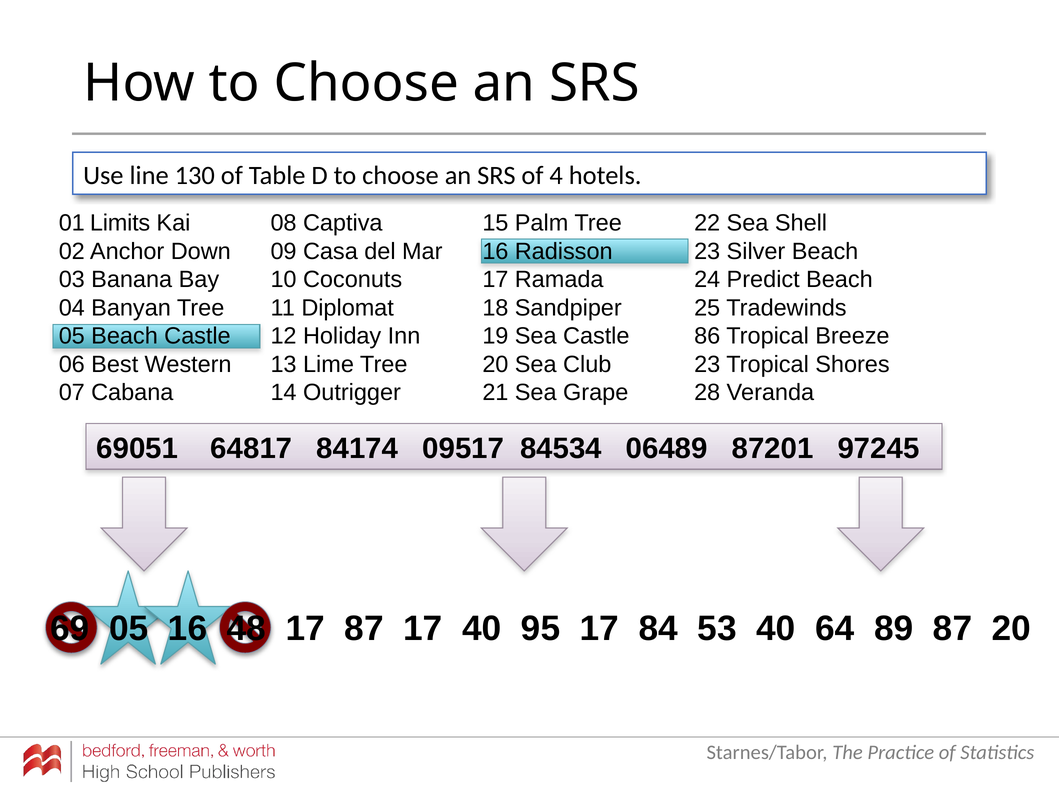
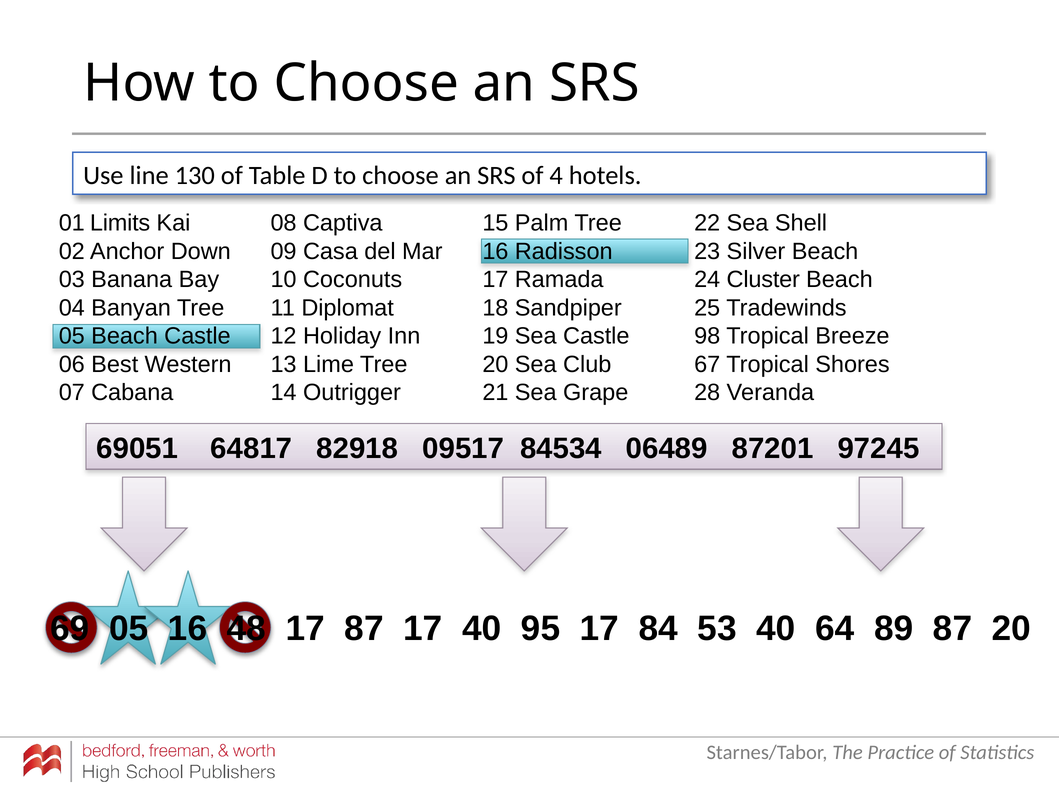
Predict: Predict -> Cluster (763, 280)
86: 86 -> 98 (707, 336)
Club 23: 23 -> 67 (707, 364)
84174: 84174 -> 82918 (357, 449)
